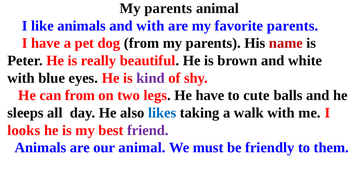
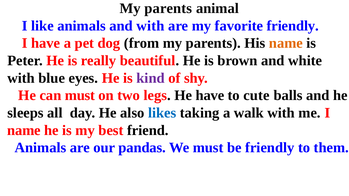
favorite parents: parents -> friendly (293, 26)
name colour: red -> orange (286, 43)
can from: from -> must (80, 96)
looks: looks -> name (24, 130)
friend colour: purple -> black (148, 130)
our animal: animal -> pandas (142, 148)
